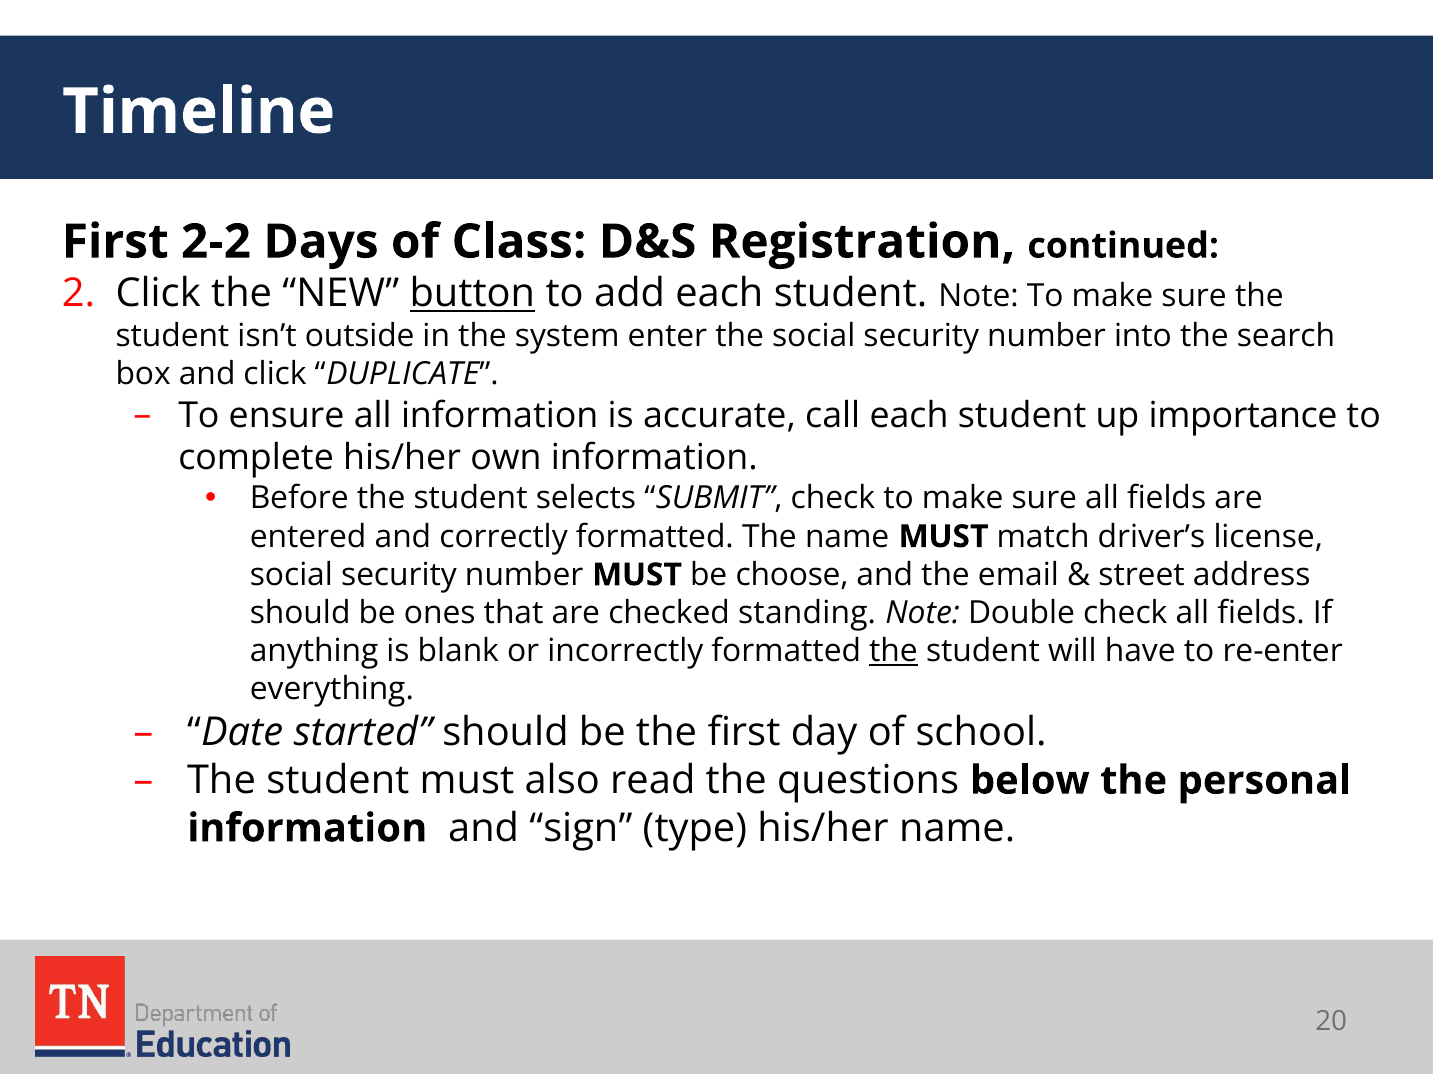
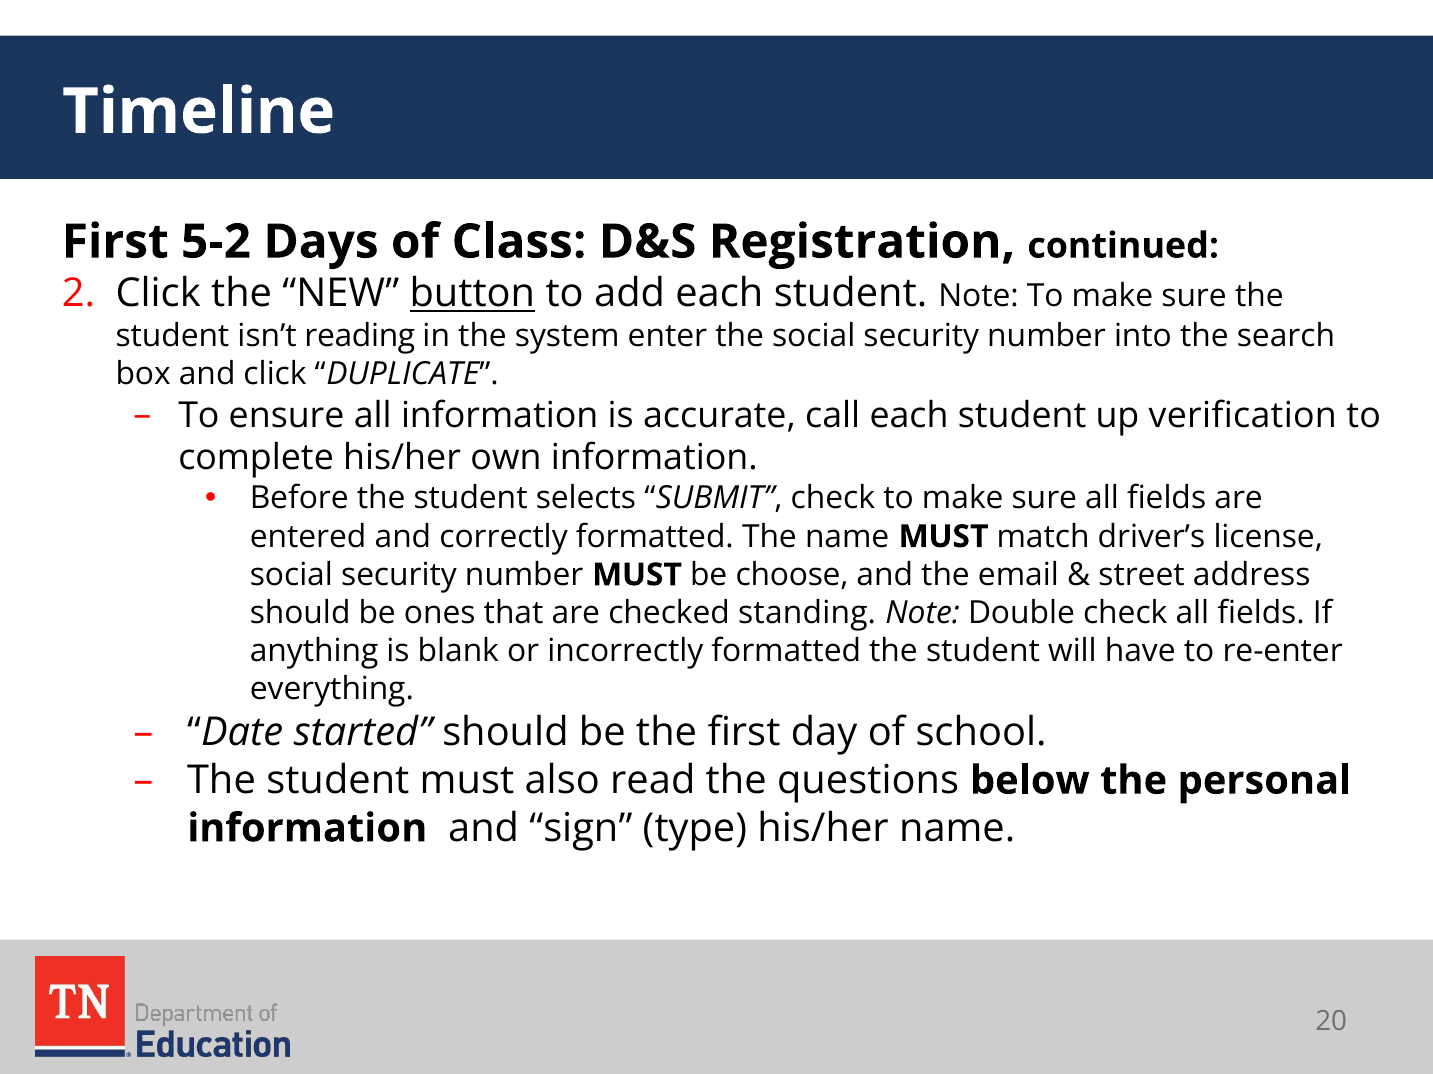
2-2: 2-2 -> 5-2 (216, 242)
outside: outside -> reading (360, 336)
importance: importance -> verification (1243, 415)
the underline: present -> none (894, 652)
